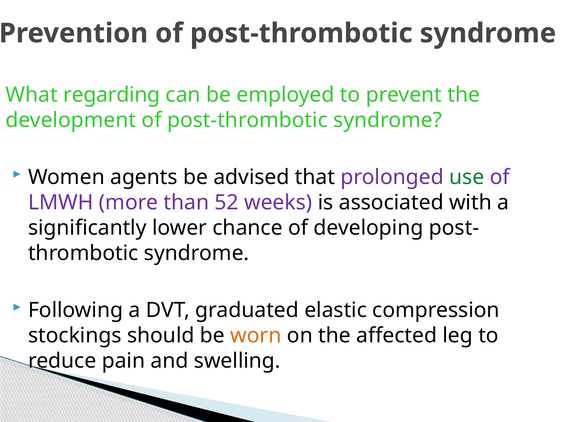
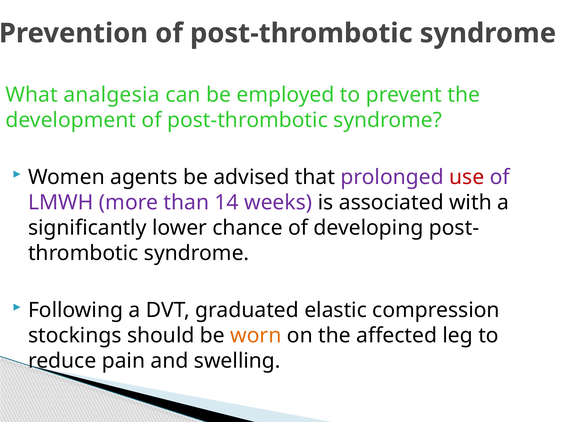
regarding: regarding -> analgesia (112, 95)
use colour: green -> red (467, 177)
52: 52 -> 14 (227, 203)
